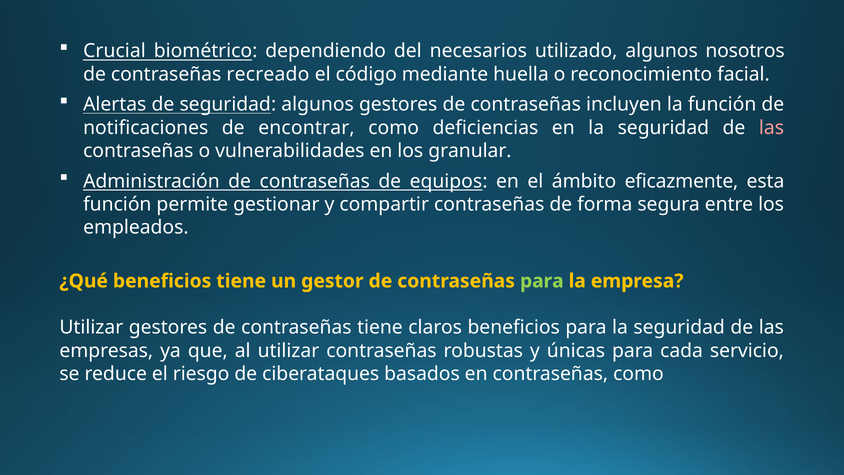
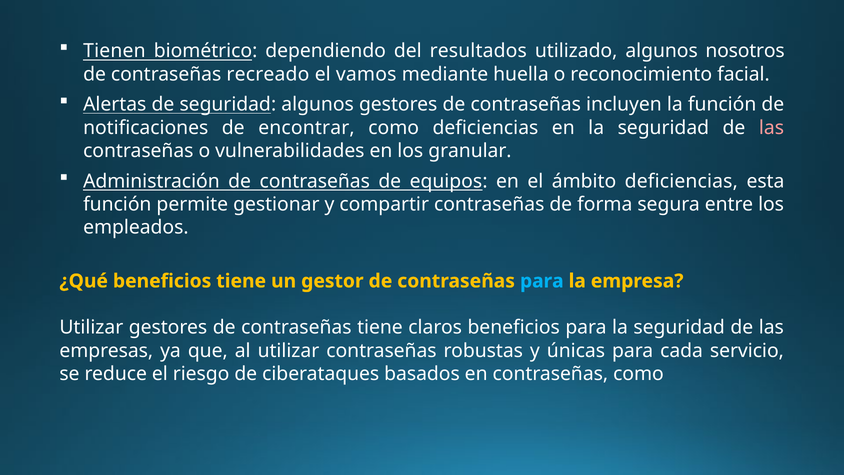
Crucial: Crucial -> Tienen (114, 51)
necesarios: necesarios -> resultados (478, 51)
código: código -> vamos (366, 74)
ámbito eficazmente: eficazmente -> deficiencias (681, 181)
para colour: light green -> light blue (542, 281)
